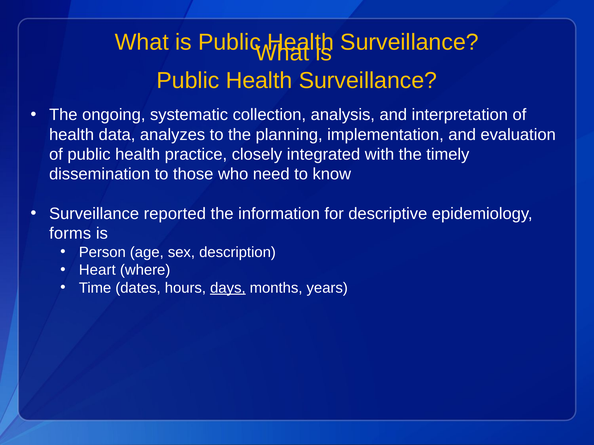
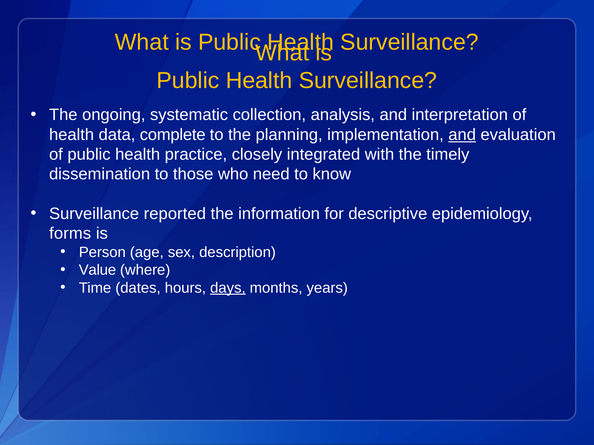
analyzes: analyzes -> complete (173, 135)
and underline: none -> present (462, 135)
Heart: Heart -> Value (97, 270)
